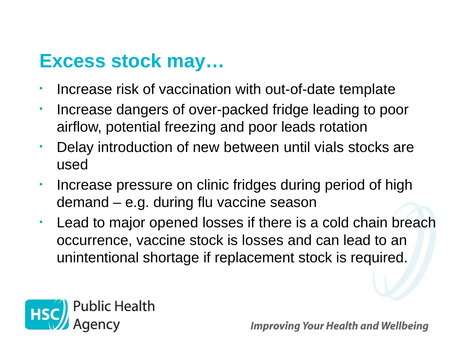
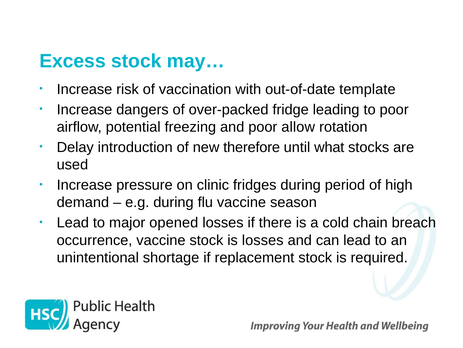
leads: leads -> allow (298, 127)
between: between -> therefore (252, 147)
vials: vials -> what (329, 147)
